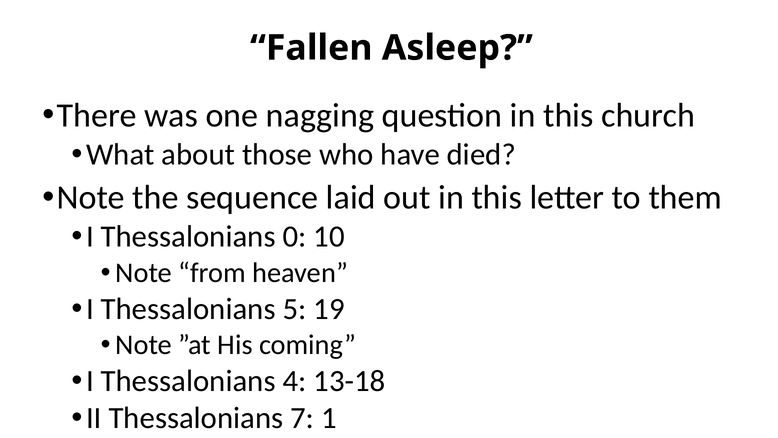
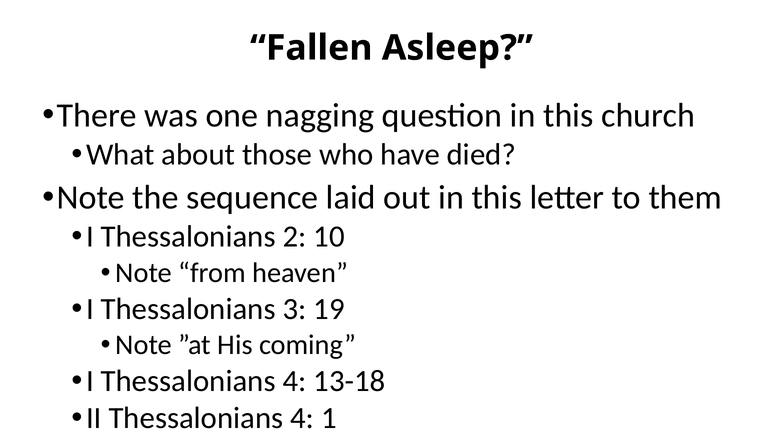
0: 0 -> 2 (295, 237)
5: 5 -> 3 (295, 309)
II Thessalonians 7: 7 -> 4 (302, 418)
